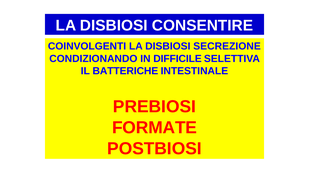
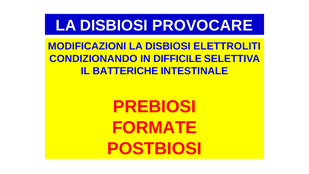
CONSENTIRE: CONSENTIRE -> PROVOCARE (202, 25)
COINVOLGENTI: COINVOLGENTI -> MODIFICAZIONI (87, 46)
SECREZIONE: SECREZIONE -> ELETTROLITI (227, 46)
